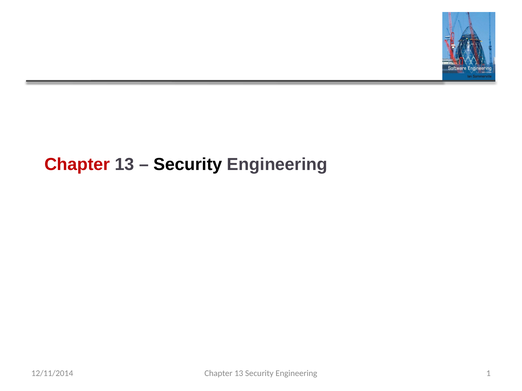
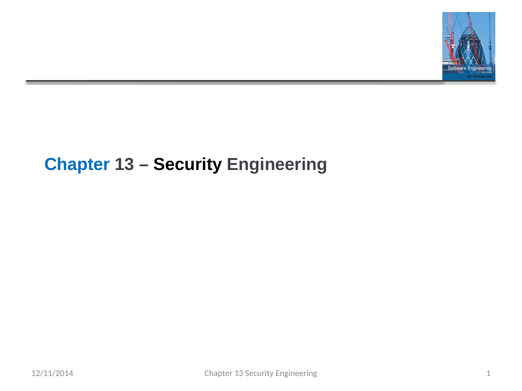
Chapter colour: red -> blue (77, 165)
